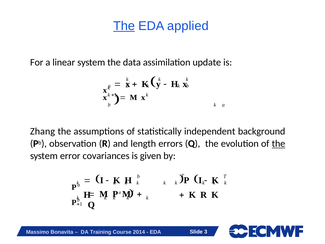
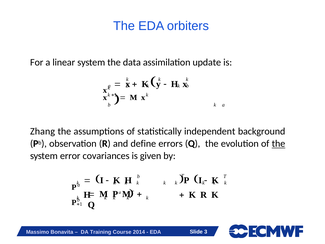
The underline: present -> none (124, 26)
applied: applied -> orbiters (188, 26)
length: length -> define (143, 144)
